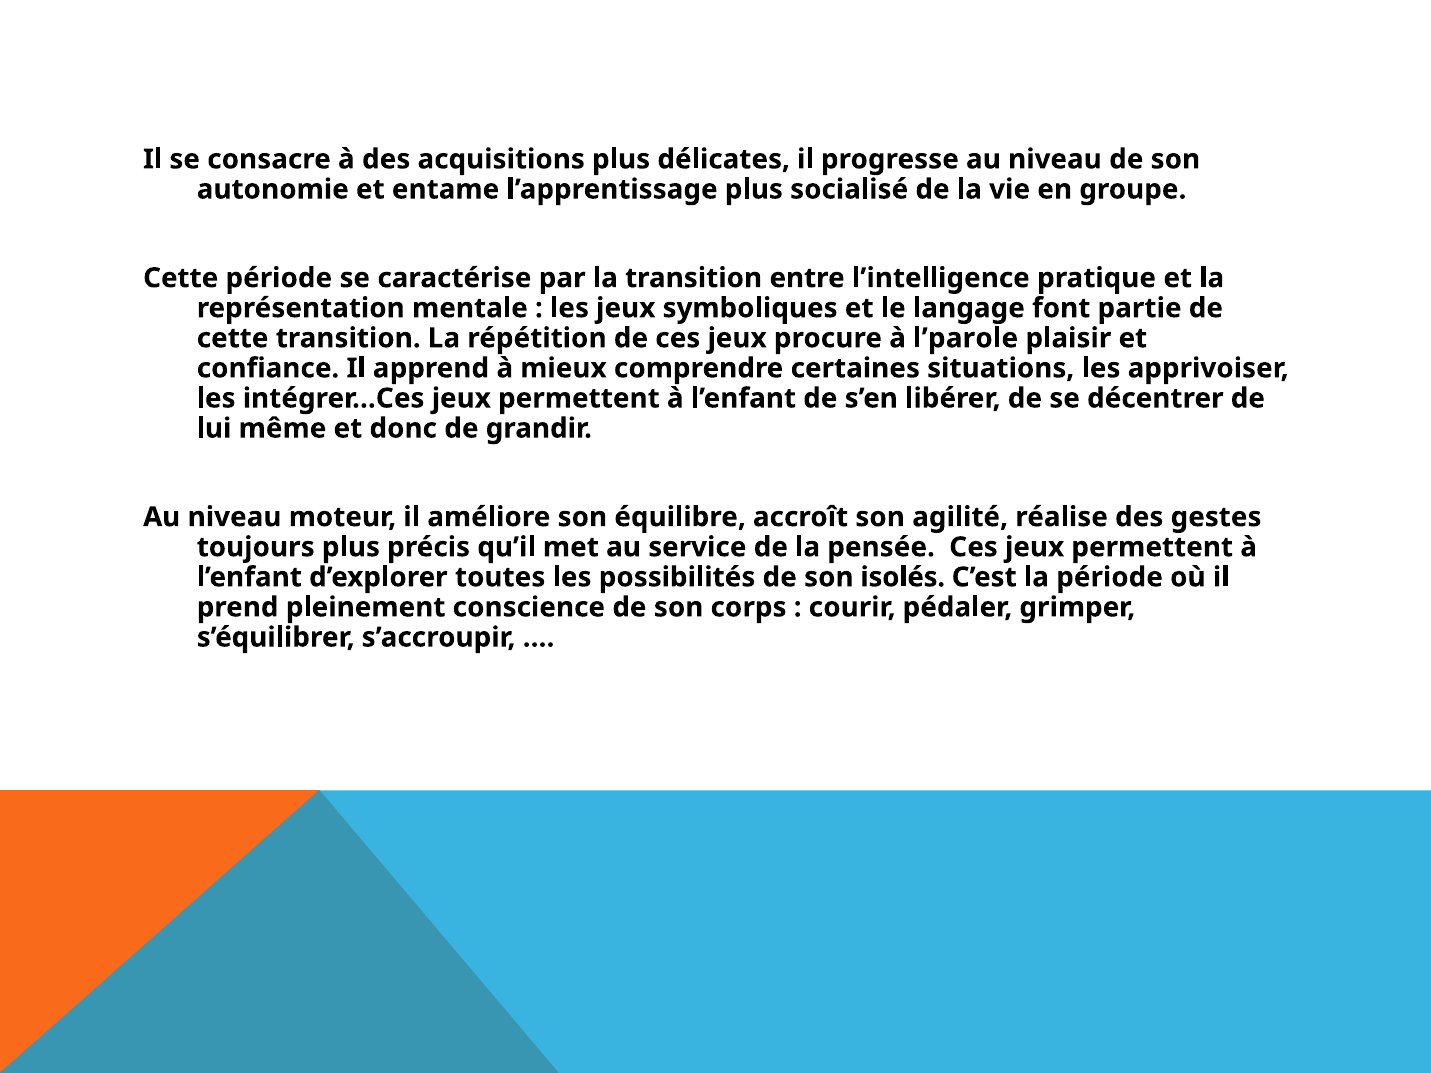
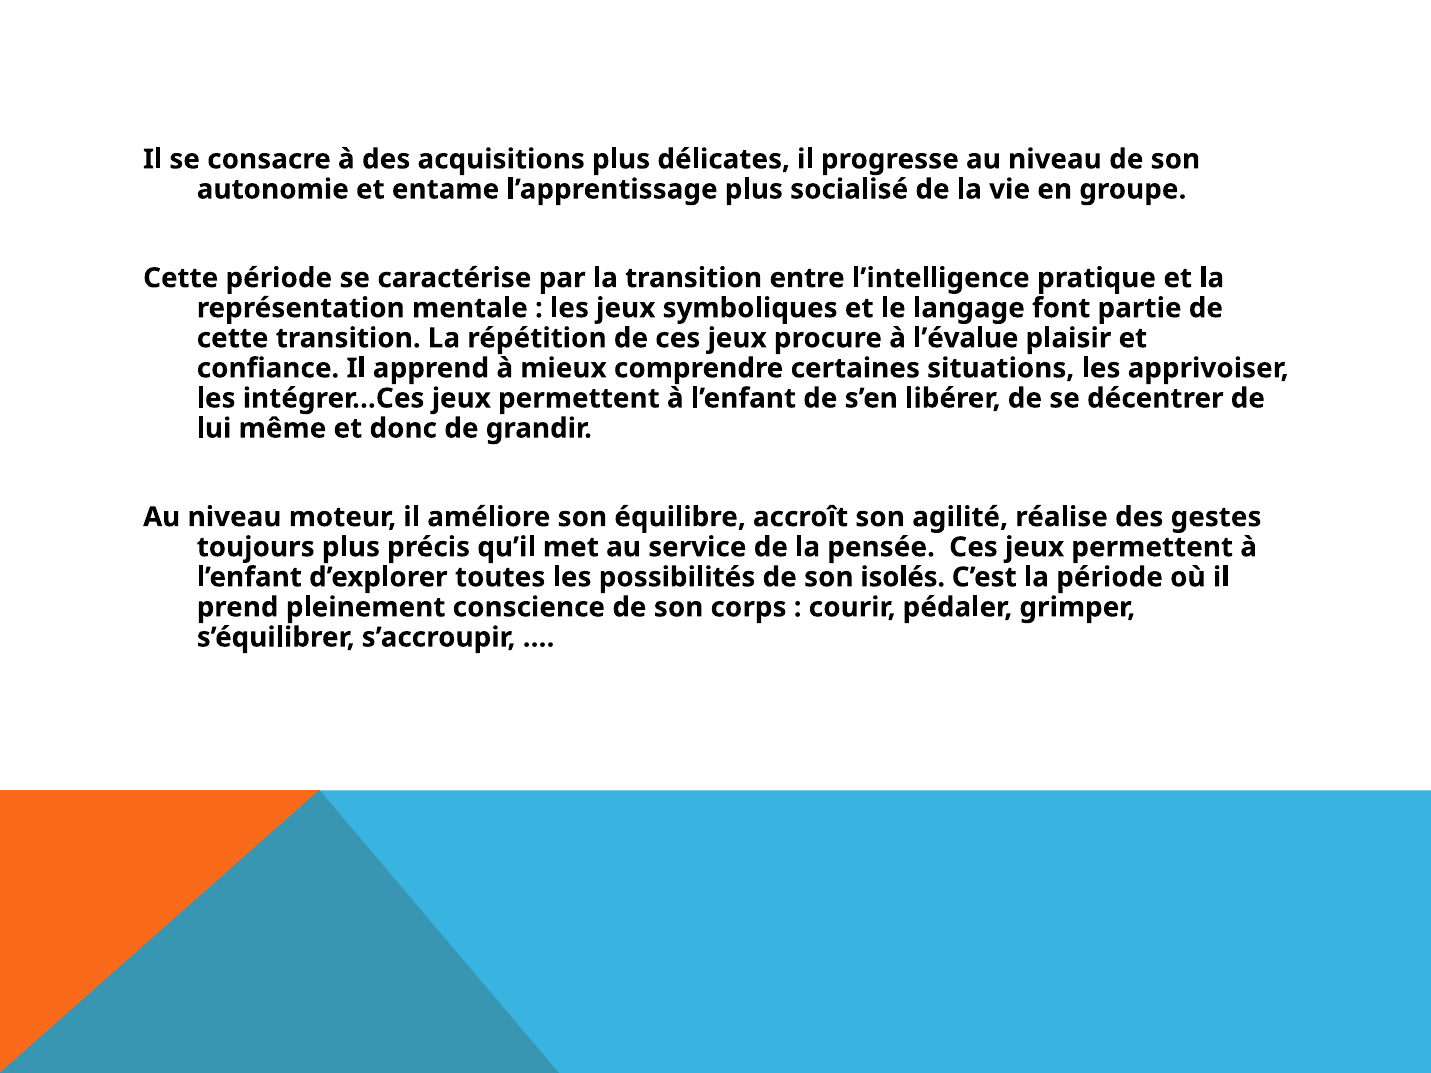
l’parole: l’parole -> l’évalue (966, 338)
